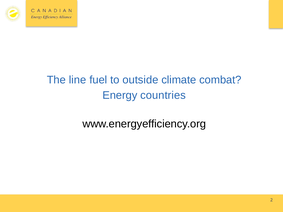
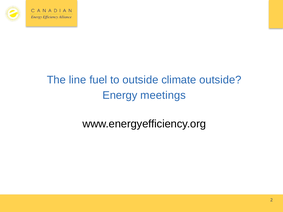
climate combat: combat -> outside (220, 80)
countries: countries -> meetings (163, 95)
